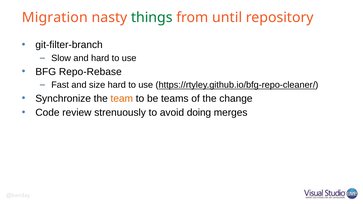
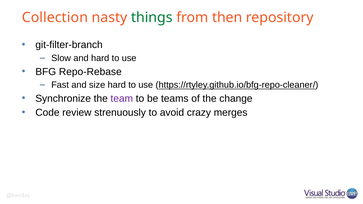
Migration: Migration -> Collection (55, 18)
until: until -> then (227, 18)
team colour: orange -> purple (122, 99)
doing: doing -> crazy (199, 113)
